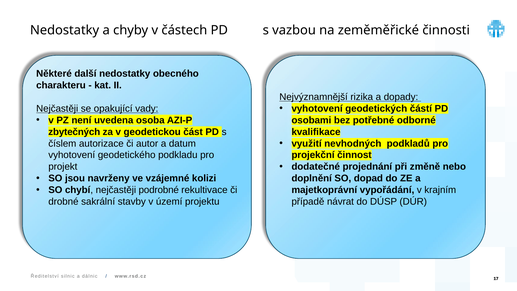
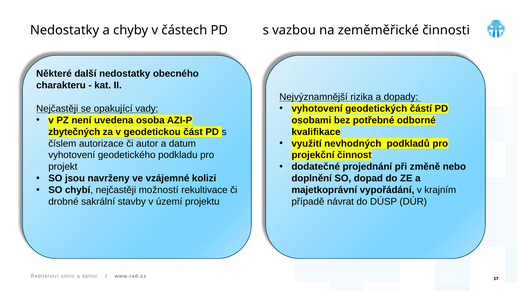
podrobné: podrobné -> možností (159, 190)
